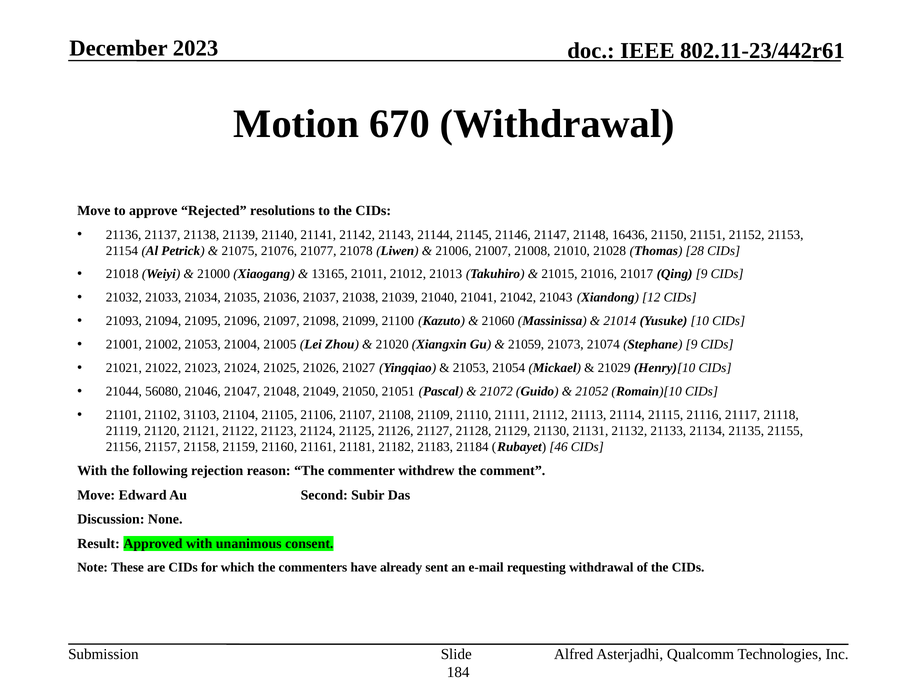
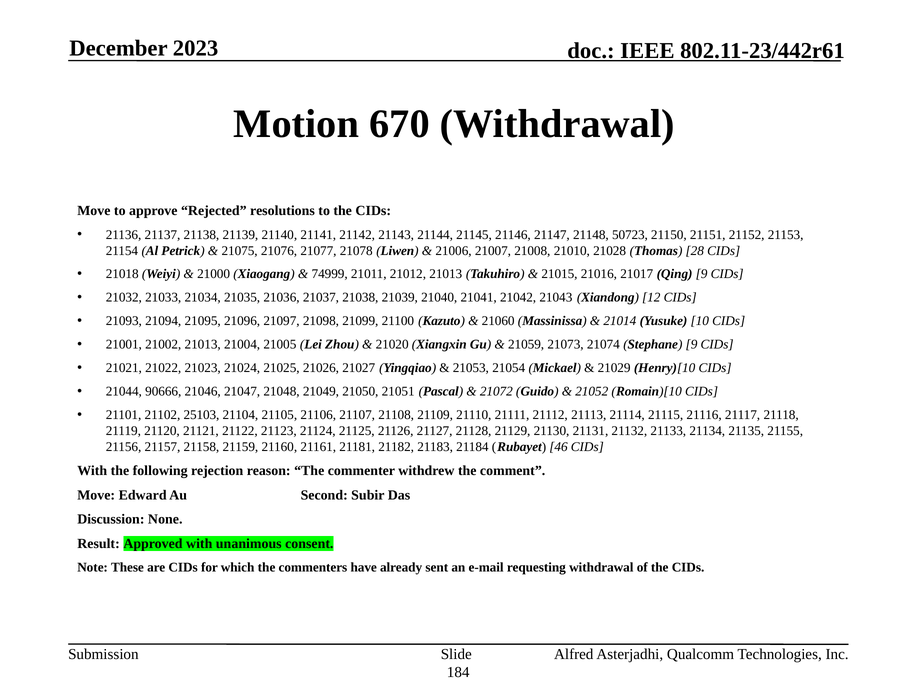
16436: 16436 -> 50723 (630, 235)
13165: 13165 -> 74999 (330, 274)
21002 21053: 21053 -> 21013 (203, 344)
56080: 56080 -> 90666 (163, 391)
31103: 31103 -> 25103 (201, 415)
